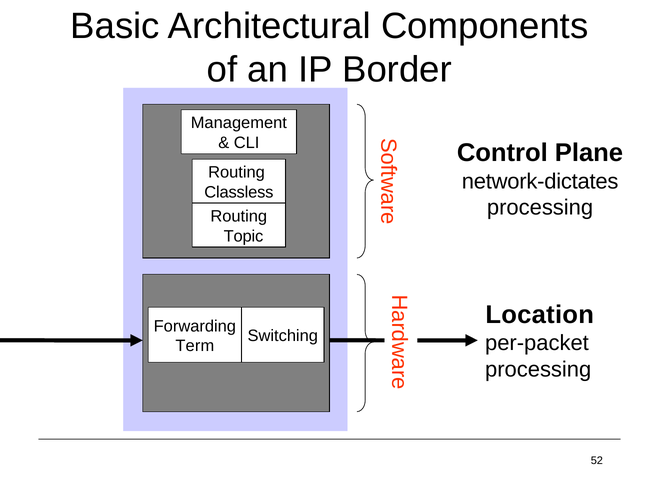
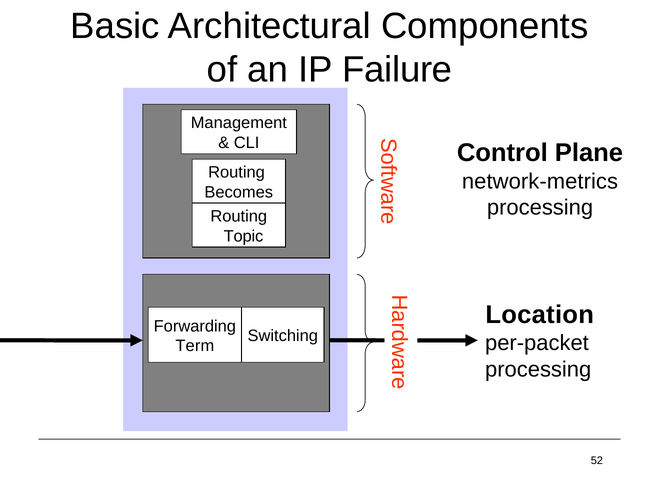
Border: Border -> Failure (397, 70)
network-dictates: network-dictates -> network-metrics (540, 181)
Classless: Classless -> Becomes (239, 192)
